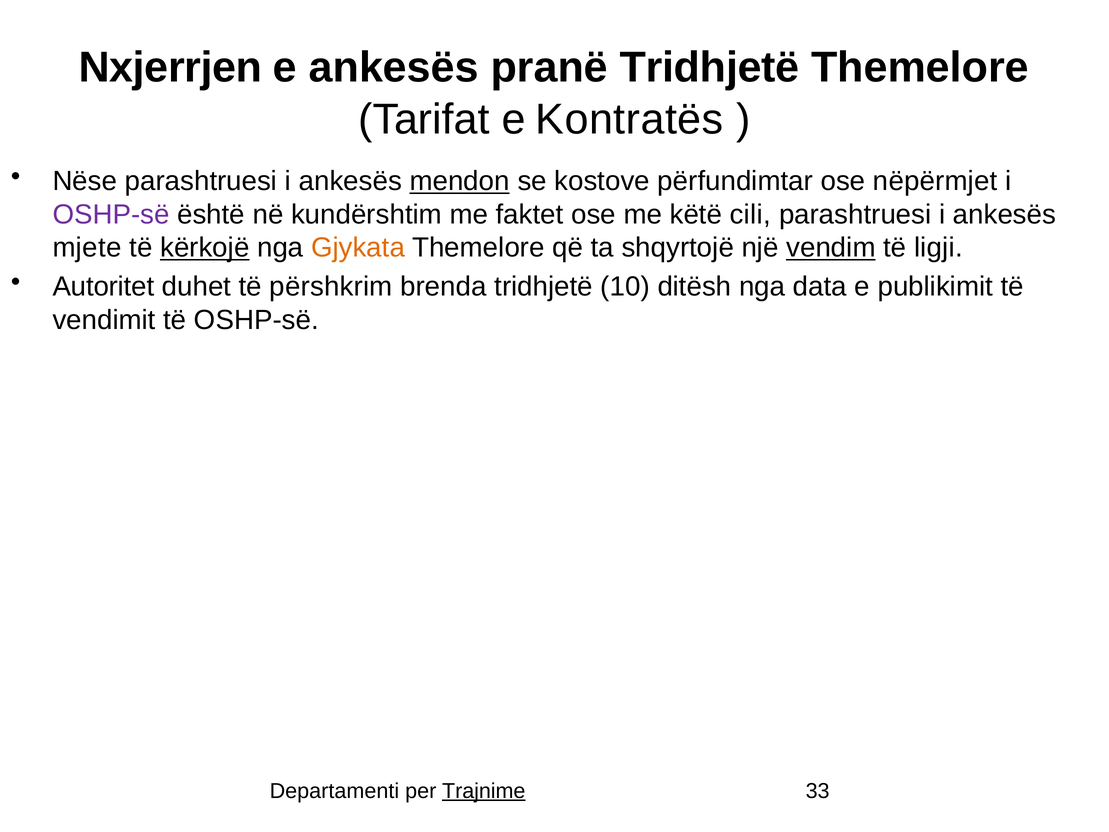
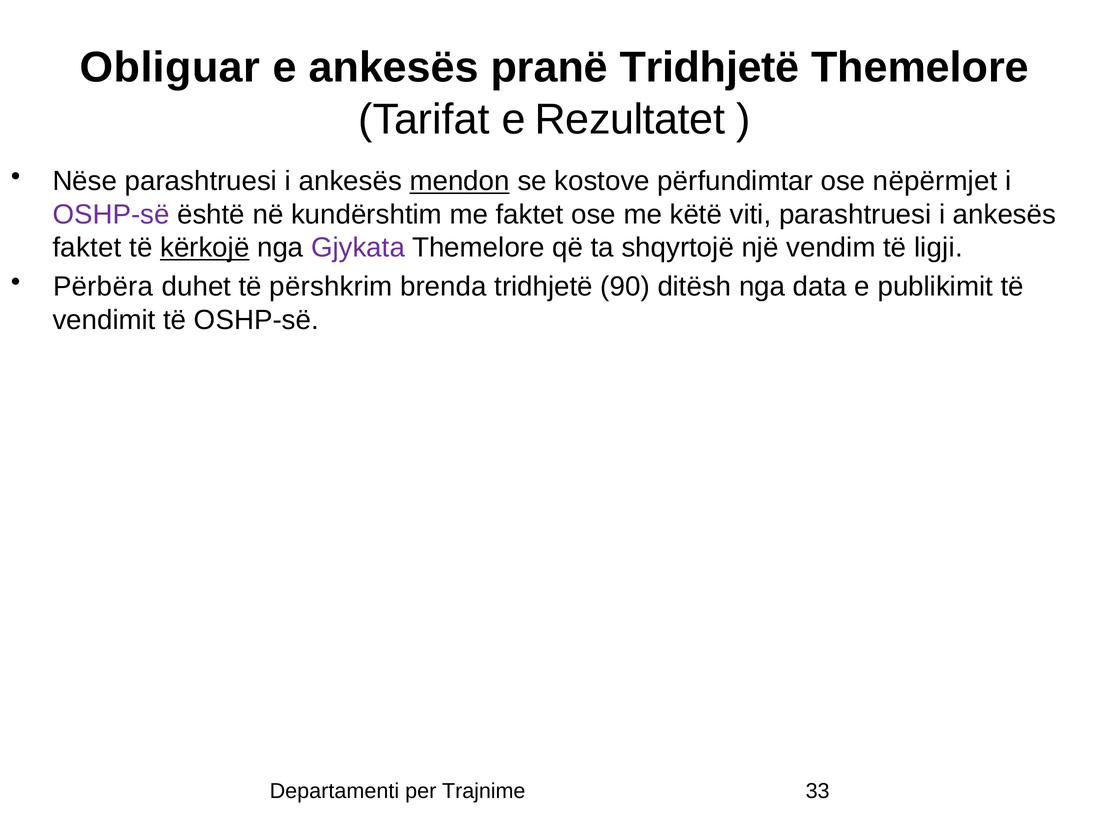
Nxjerrjen: Nxjerrjen -> Obliguar (170, 68)
Kontratës: Kontratës -> Rezultatet (630, 119)
cili: cili -> viti (751, 214)
mjete: mjete -> faktet (87, 248)
Gjykata colour: orange -> purple (358, 248)
vendim underline: present -> none (831, 248)
Autoritet: Autoritet -> Përbëra (103, 286)
10: 10 -> 90 (625, 286)
Trajnime underline: present -> none (484, 791)
